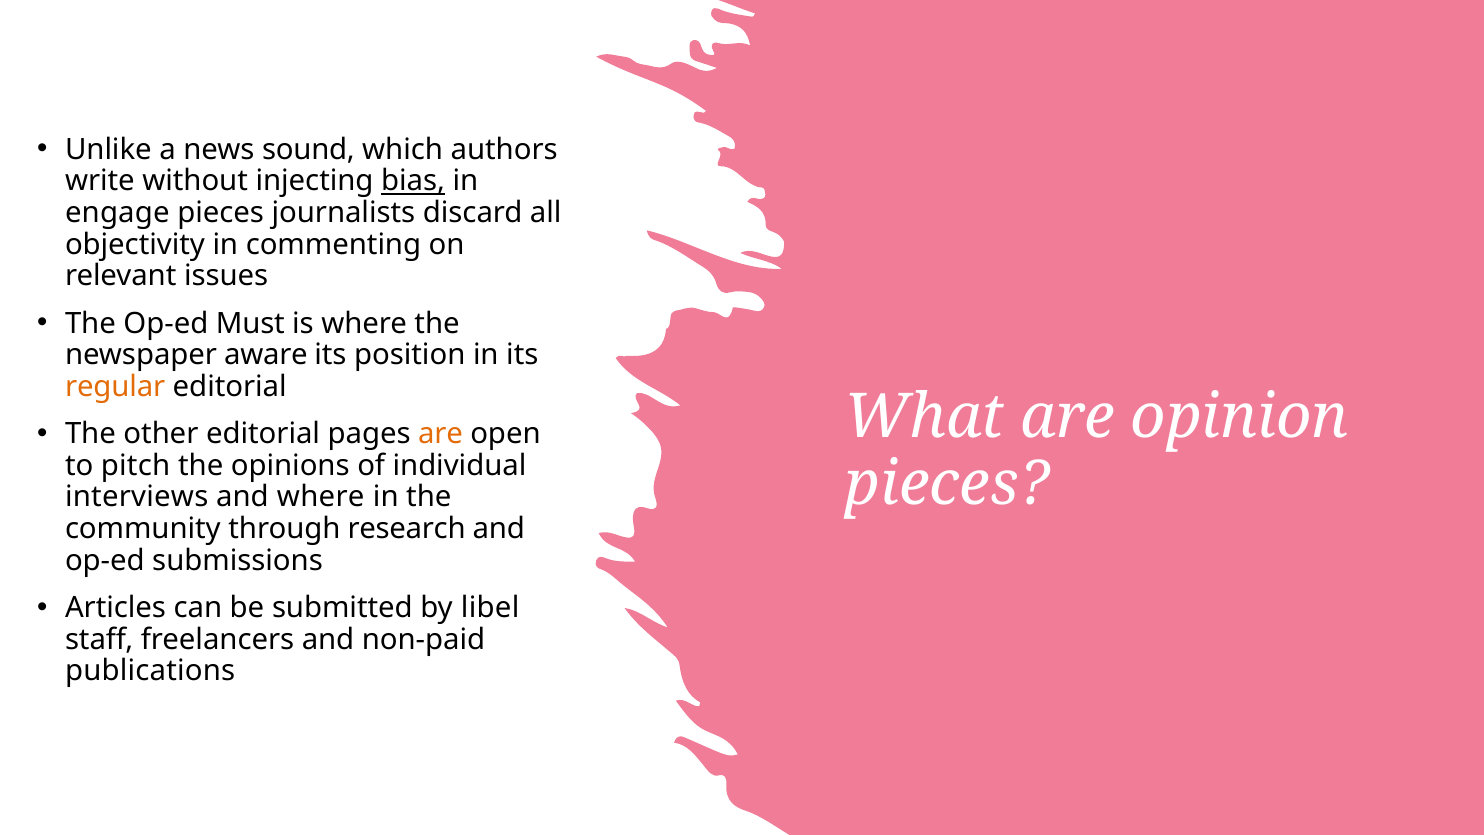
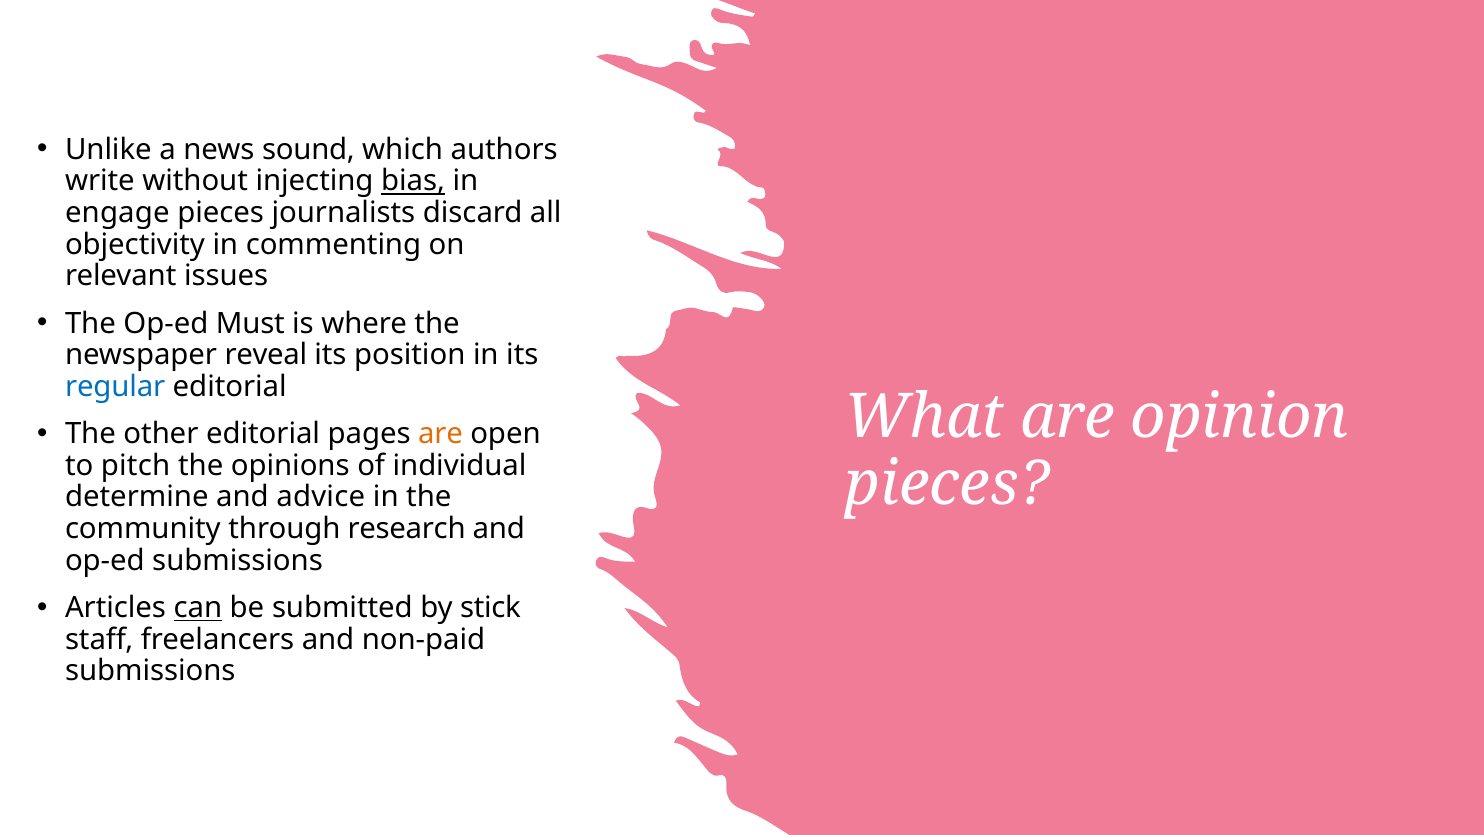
aware: aware -> reveal (266, 355)
regular colour: orange -> blue (115, 387)
interviews: interviews -> determine (137, 497)
and where: where -> advice (321, 497)
can underline: none -> present (198, 608)
libel: libel -> stick (490, 608)
publications: publications -> submissions (150, 671)
